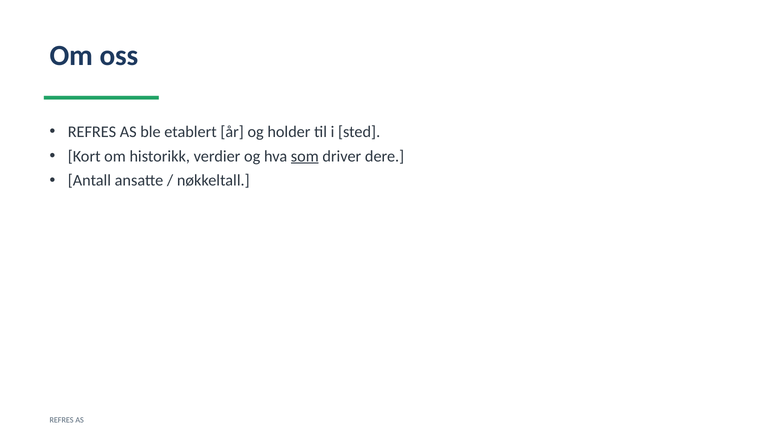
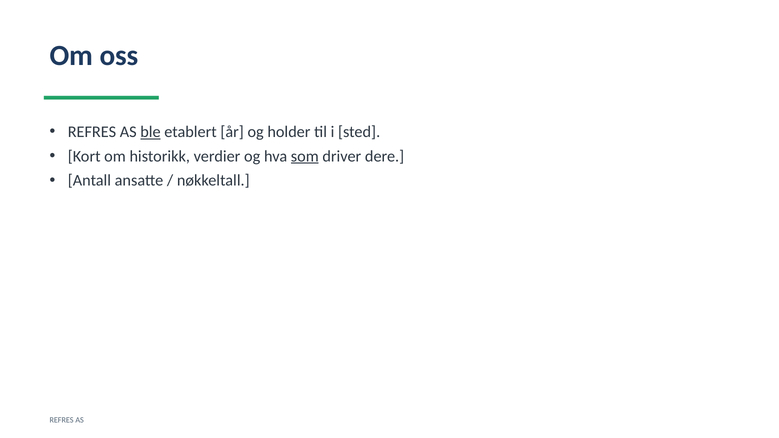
ble underline: none -> present (150, 132)
